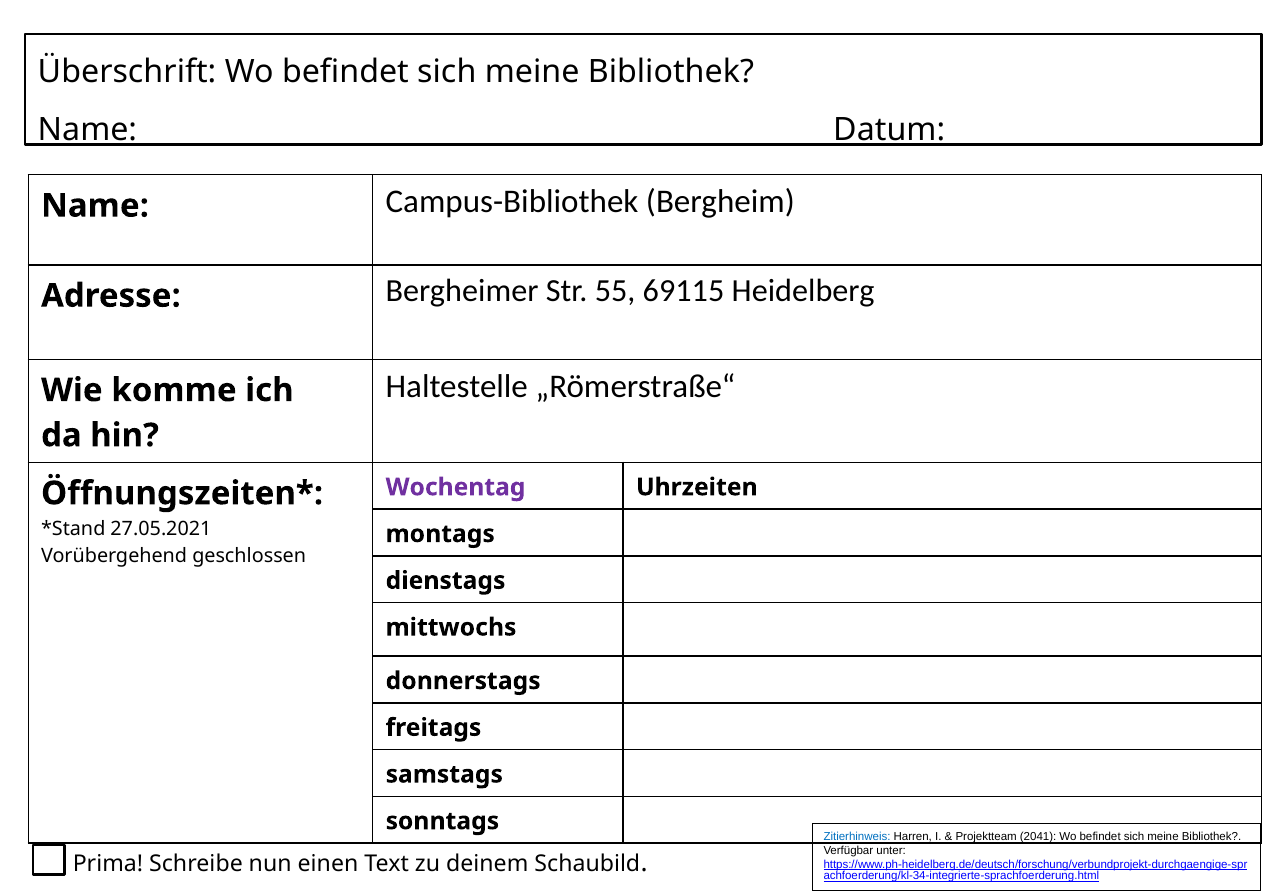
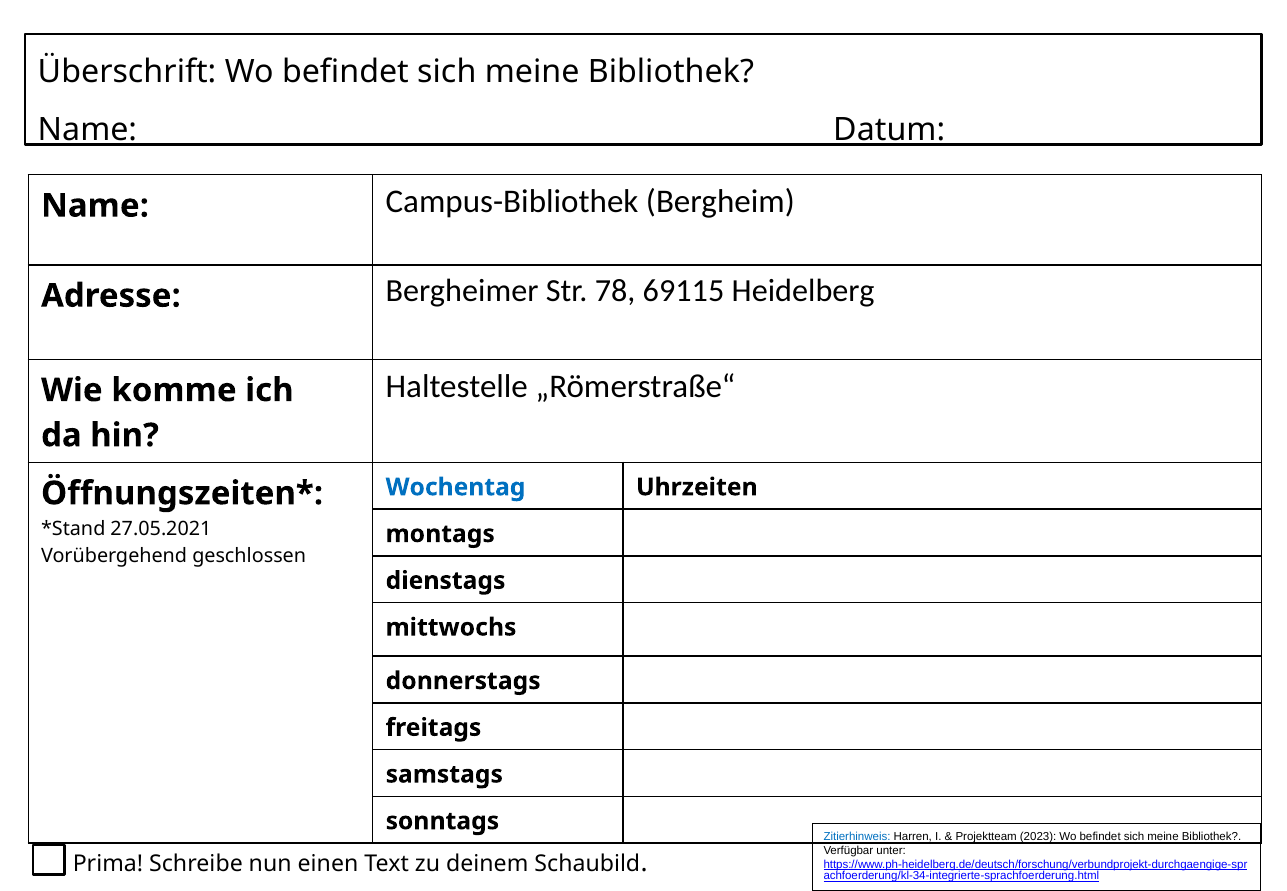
55: 55 -> 78 (615, 291)
Wochentag colour: purple -> blue (456, 487)
2041: 2041 -> 2023 (1038, 837)
